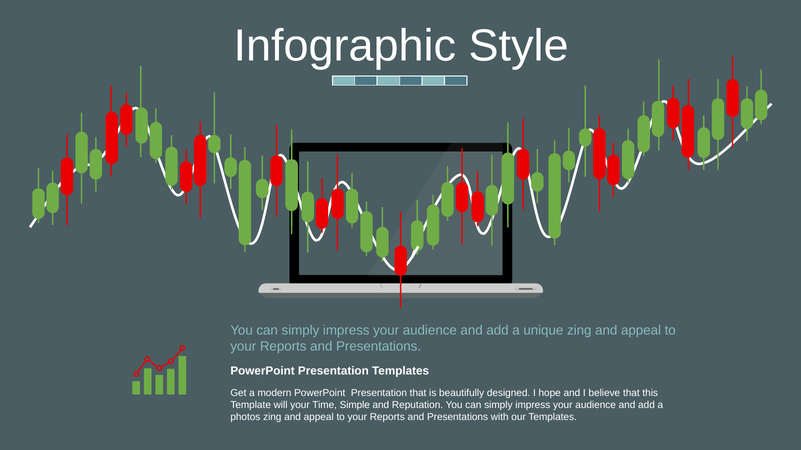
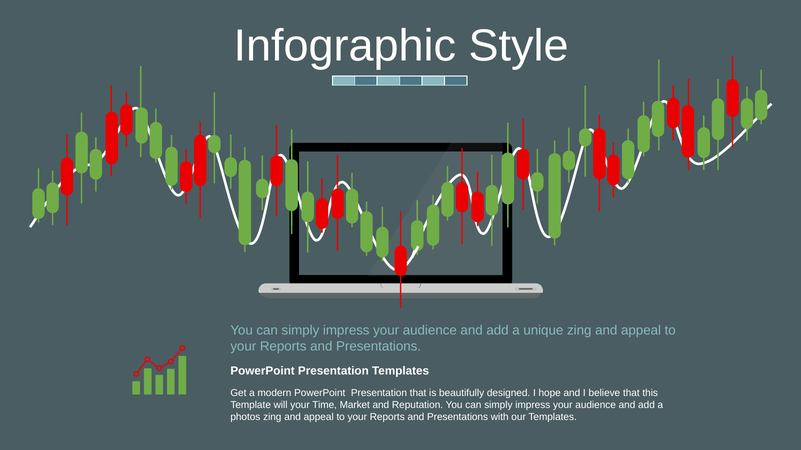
Simple: Simple -> Market (355, 406)
